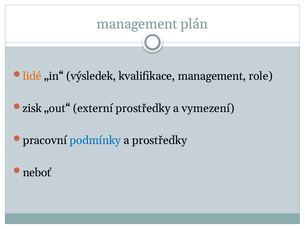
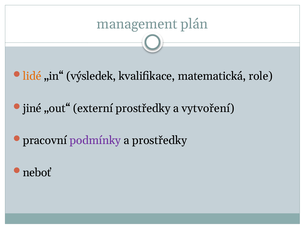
kvalifikace management: management -> matematická (212, 76)
zisk: zisk -> jiné (32, 108)
vymezení: vymezení -> vytvoření (208, 108)
podmínky colour: blue -> purple (95, 140)
